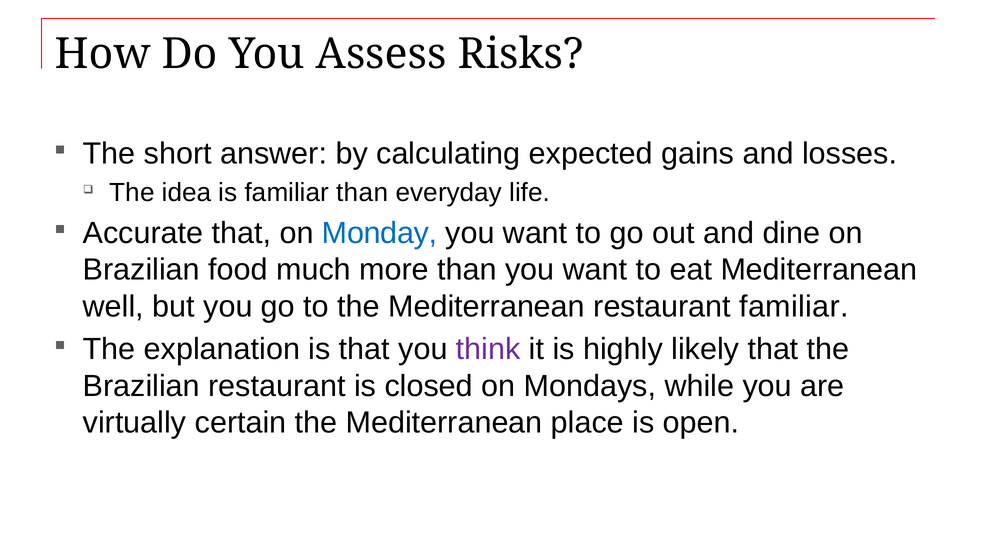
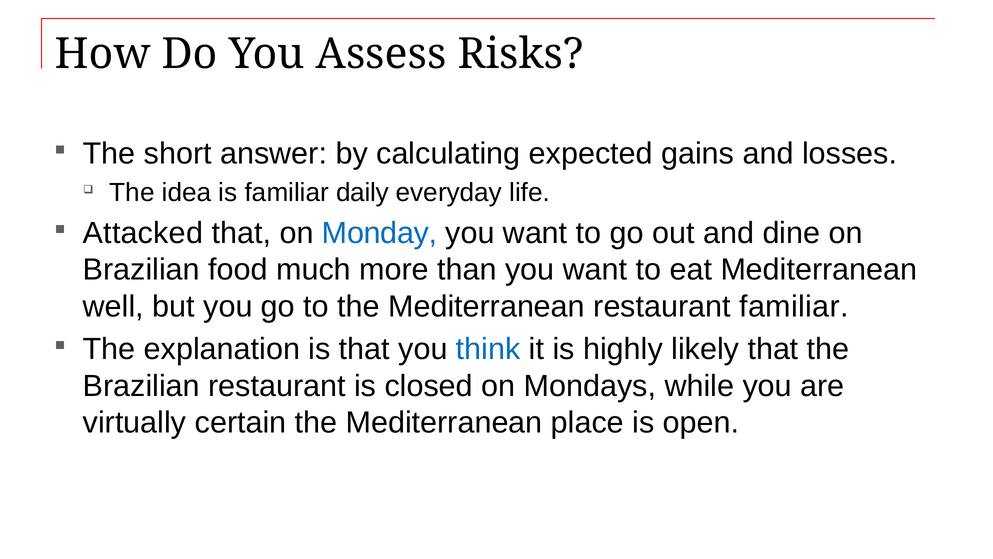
familiar than: than -> daily (363, 192)
Accurate: Accurate -> Attacked (143, 233)
think colour: purple -> blue (488, 349)
